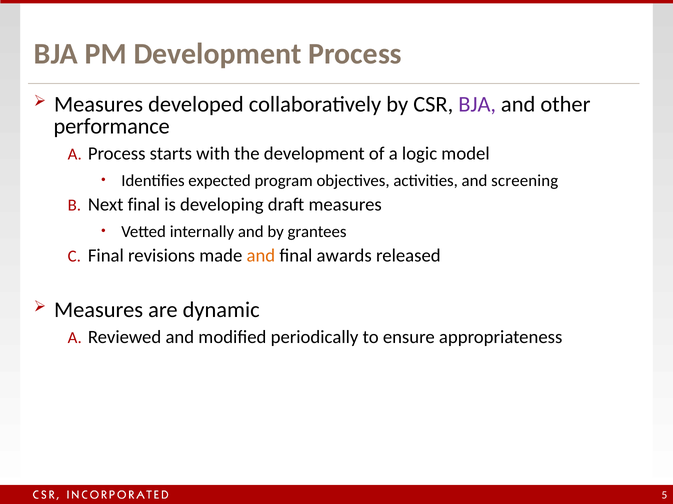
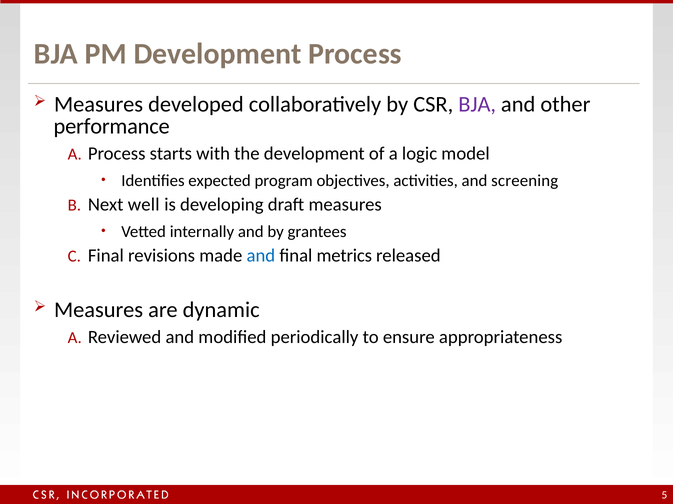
Next final: final -> well (144, 205)
and colour: orange -> blue (261, 256)
awards: awards -> metrics (344, 256)
